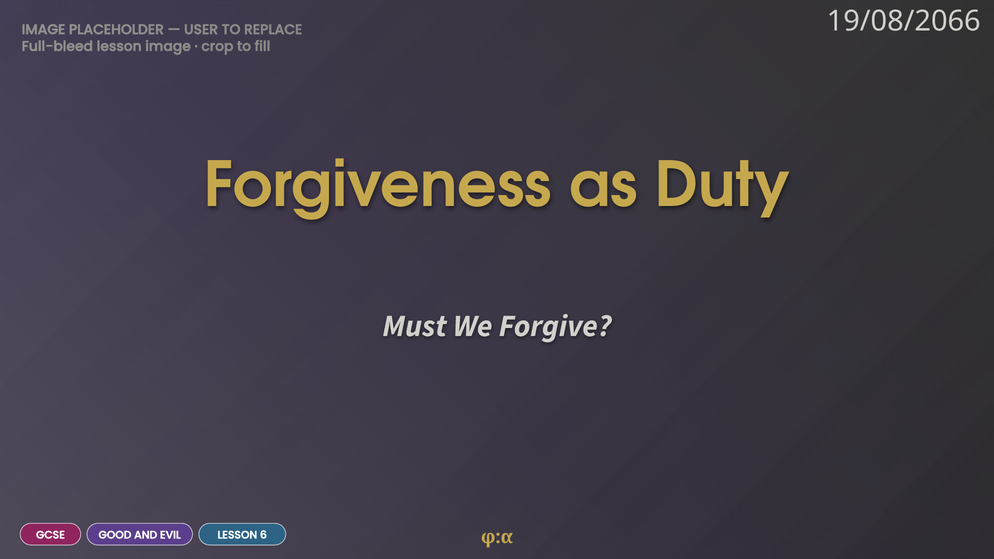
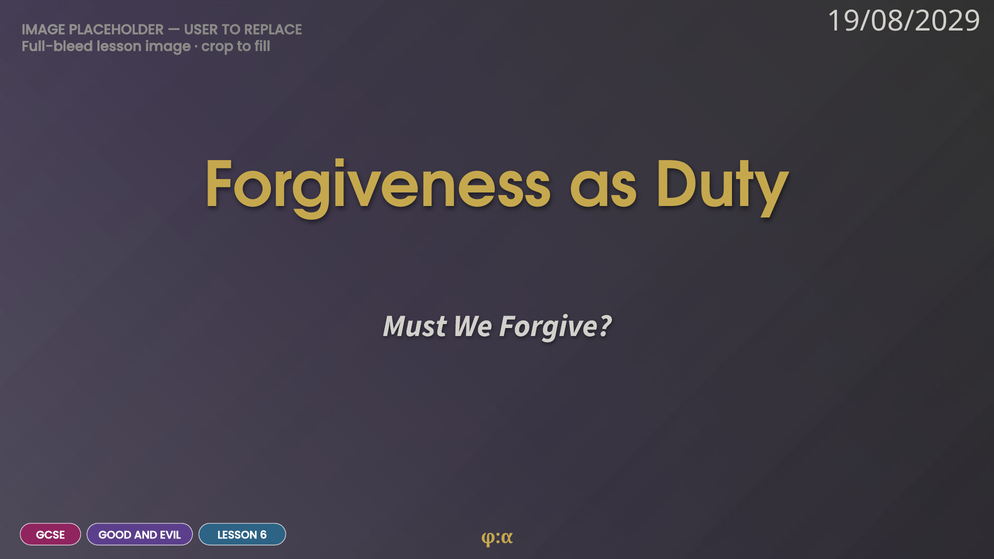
19/08/2066: 19/08/2066 -> 19/08/2029 (904, 21)
